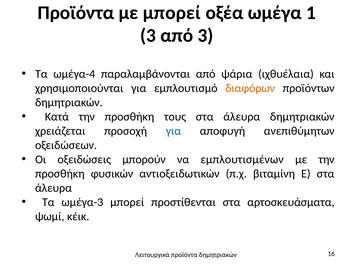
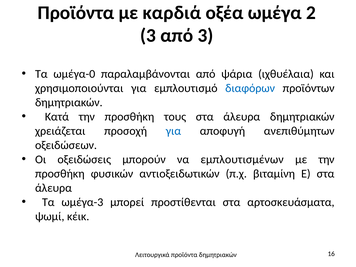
με μπορεί: μπορεί -> καρδιά (172, 13)
1: 1 -> 2 (311, 13)
ωμέγα-4: ωμέγα-4 -> ωμέγα-0 (74, 74)
διαφόρων colour: orange -> blue (250, 88)
